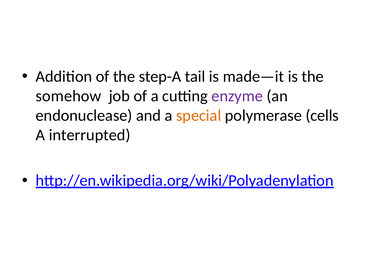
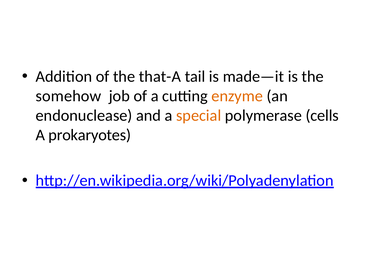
step-A: step-A -> that-A (160, 77)
enzyme colour: purple -> orange (237, 96)
interrupted: interrupted -> prokaryotes (90, 135)
